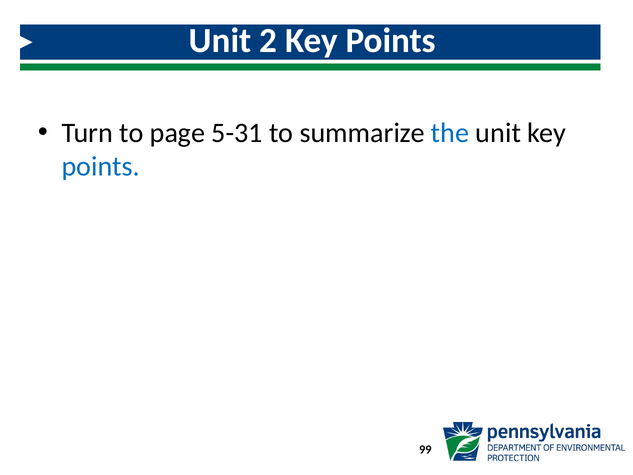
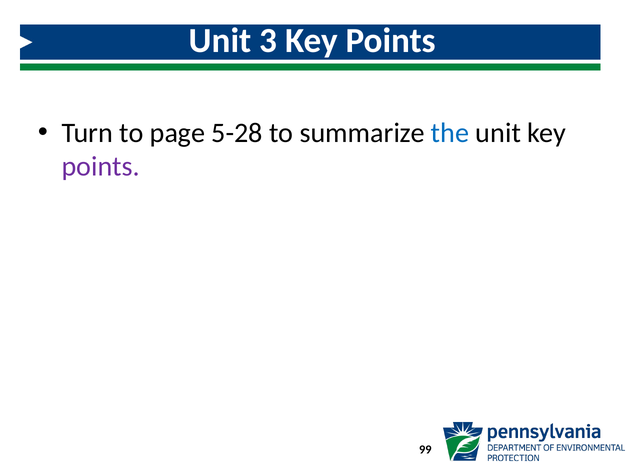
2: 2 -> 3 (268, 40)
5-31: 5-31 -> 5-28 (237, 133)
points colour: blue -> purple (101, 167)
